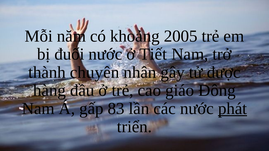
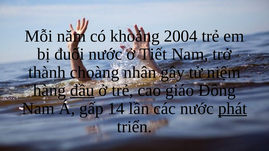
2005: 2005 -> 2004 (181, 36)
chuyên: chuyên -> choàng (95, 72)
được: được -> niệm (224, 72)
đầu underline: none -> present (82, 91)
83: 83 -> 14 (116, 109)
